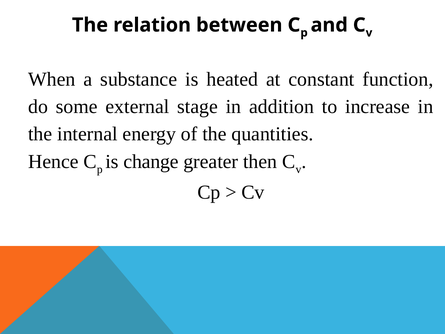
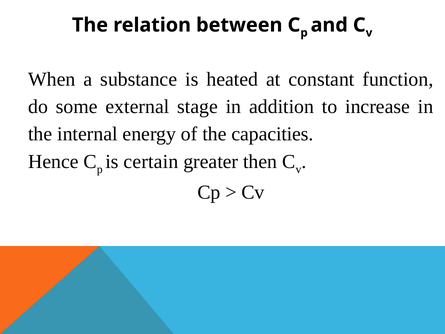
quantities: quantities -> capacities (272, 134)
change: change -> certain (151, 162)
